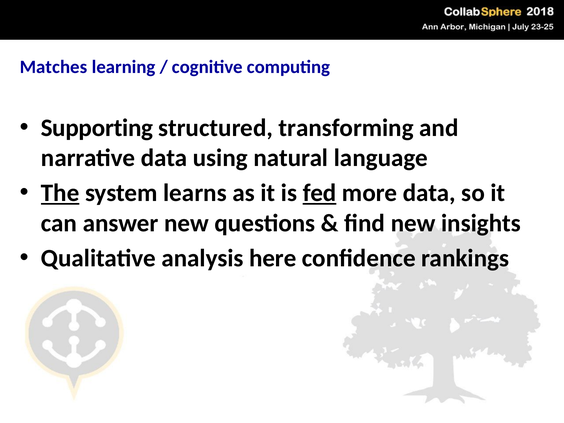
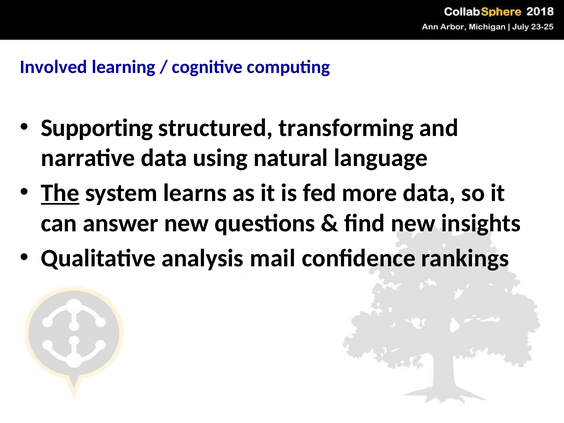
Matches: Matches -> Involved (54, 67)
fed underline: present -> none (320, 193)
here: here -> mail (273, 258)
